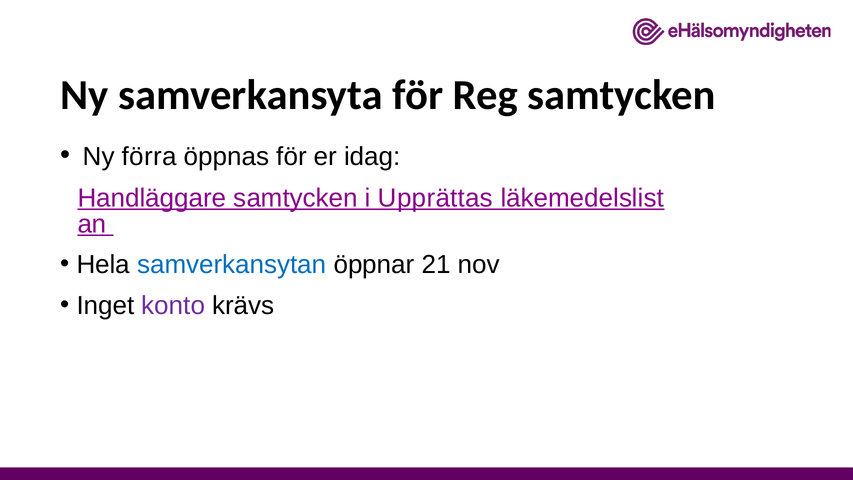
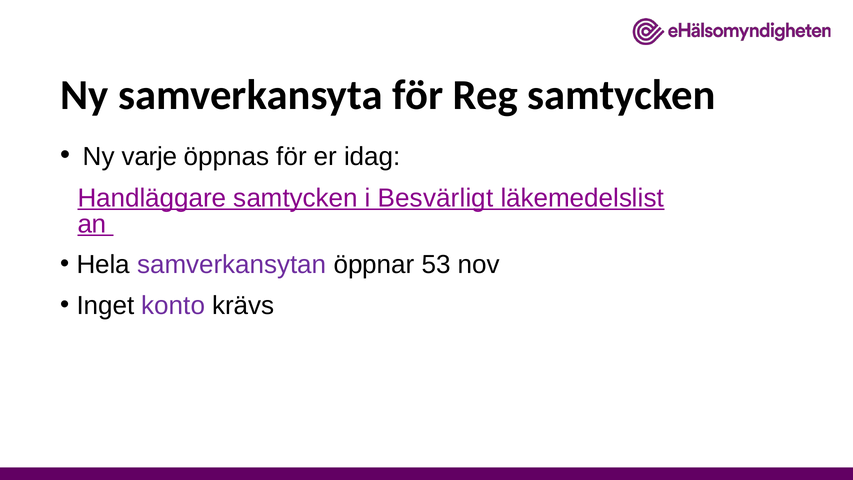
förra: förra -> varje (149, 157)
Upprättas: Upprättas -> Besvärligt (436, 198)
samverkansytan colour: blue -> purple (232, 265)
21: 21 -> 53 (436, 265)
